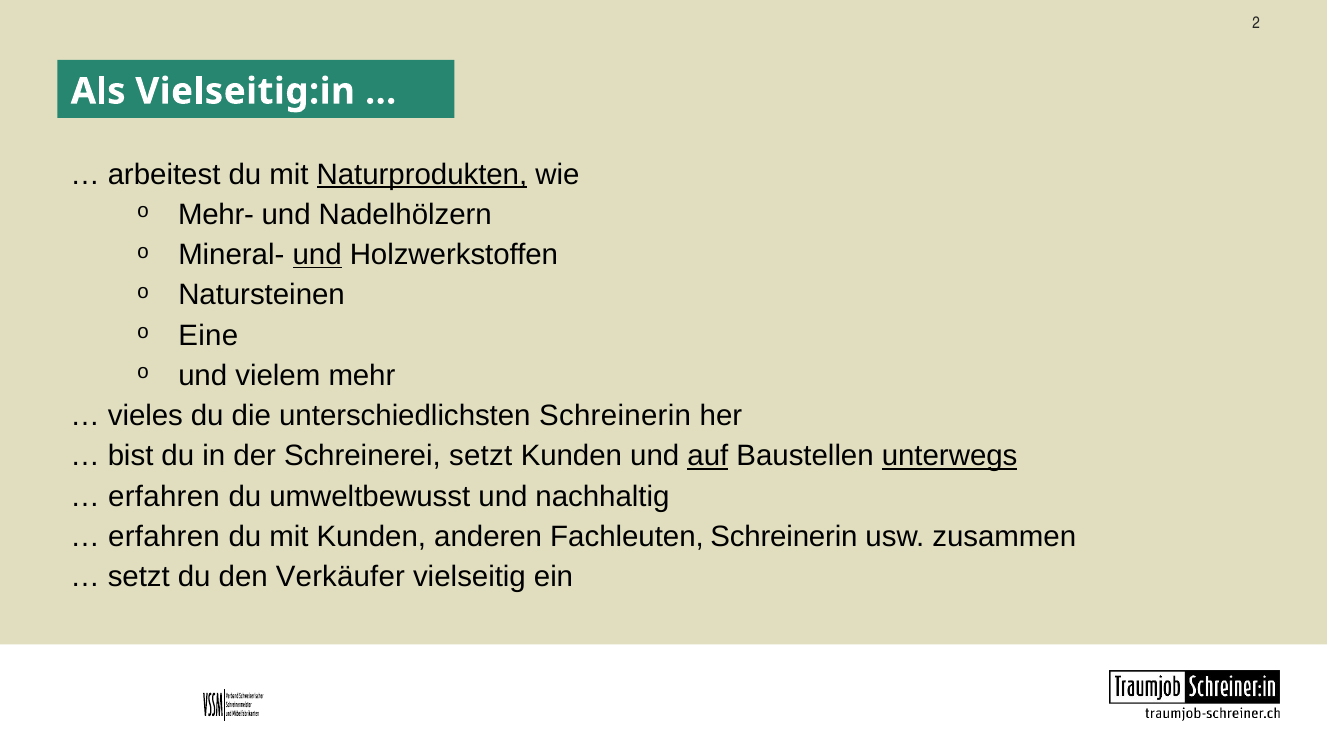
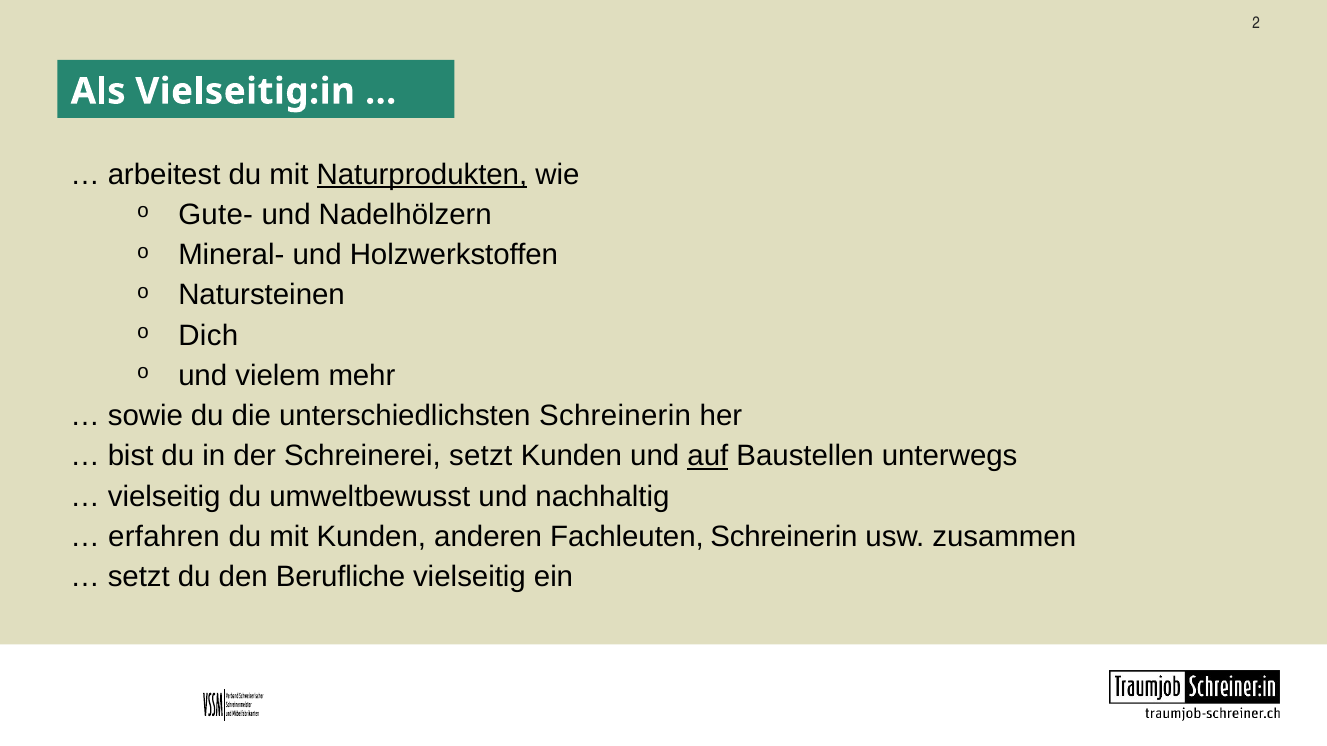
Mehr-: Mehr- -> Gute- (216, 215)
und underline: present -> none (317, 255)
Eine: Eine -> Dich (208, 336)
vieles: vieles -> sowie (145, 416)
unterwegs underline: present -> none (950, 456)
erfahren: erfahren -> vielseitig (164, 497)
Verkäufer: Verkäufer -> Berufliche (341, 577)
